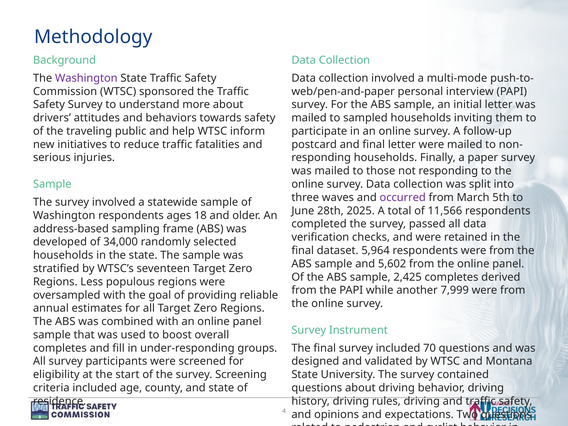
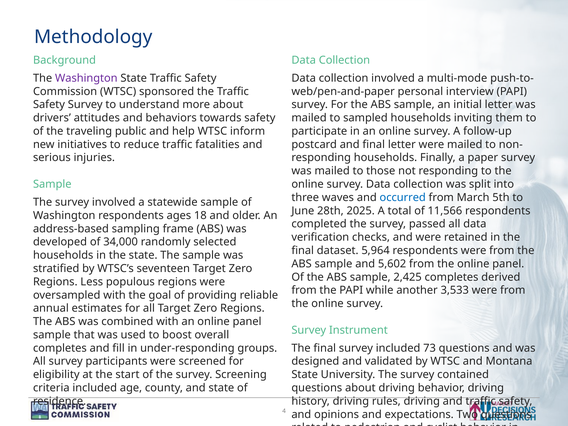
occurred colour: purple -> blue (403, 197)
7,999: 7,999 -> 3,533 (455, 290)
70: 70 -> 73 (430, 348)
